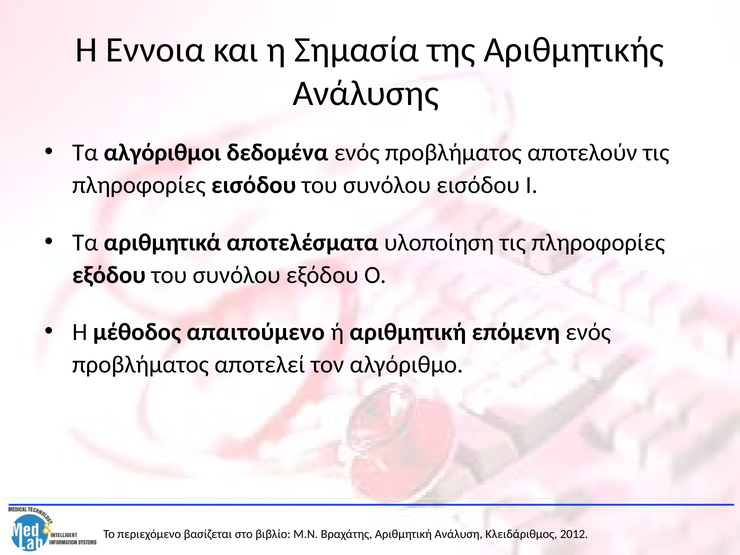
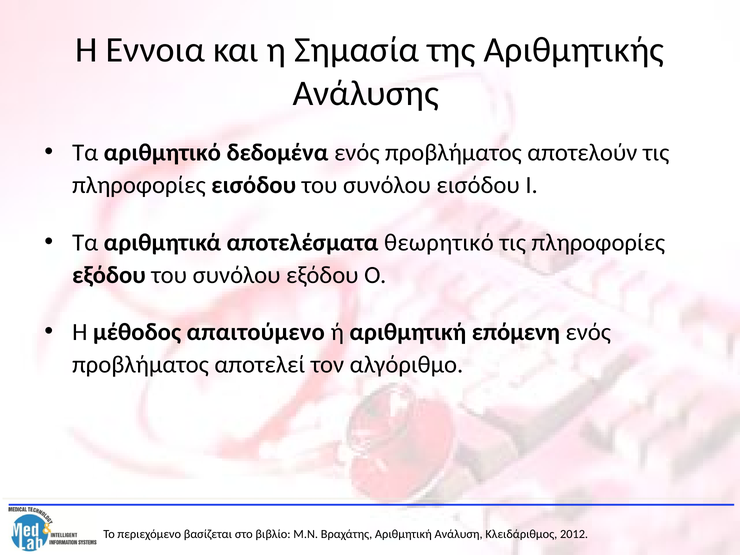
αλγόριθμοι: αλγόριθμοι -> αριθμητικό (162, 153)
υλοποίηση: υλοποίηση -> θεωρητικό (439, 242)
